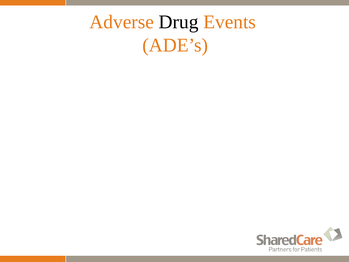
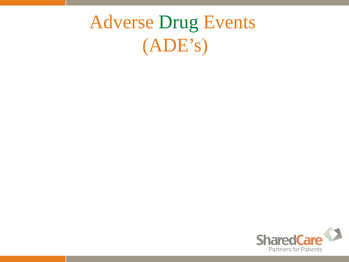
Drug colour: black -> green (179, 22)
